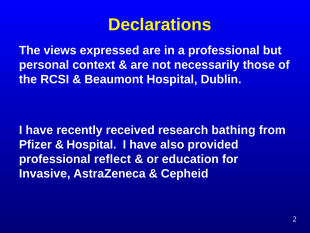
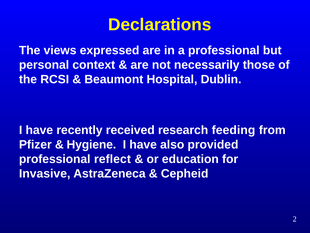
bathing: bathing -> feeding (233, 130)
Hospital: Hospital -> Hygiene (91, 144)
